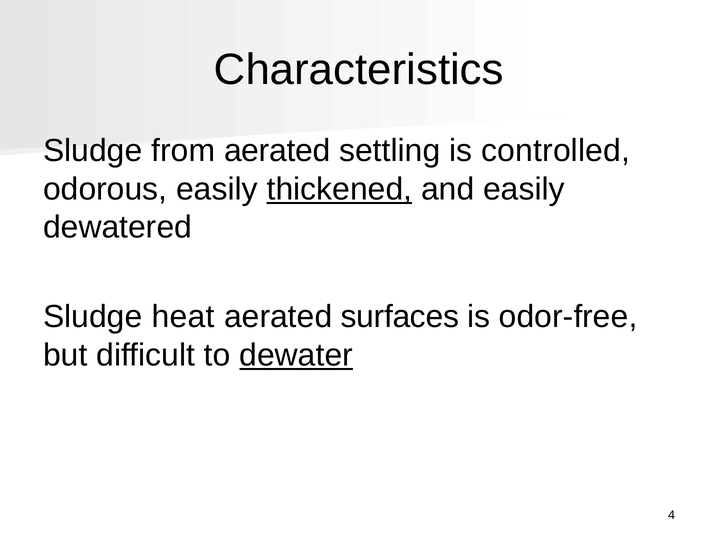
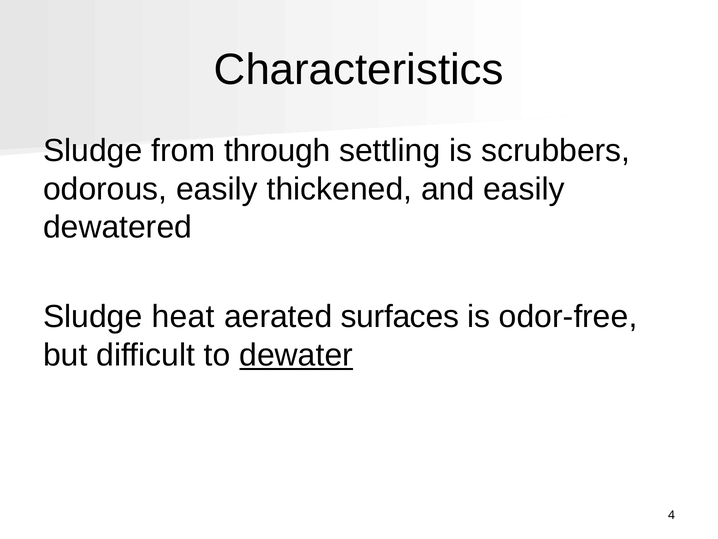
from aerated: aerated -> through (277, 151)
controlled: controlled -> scrubbers (556, 151)
thickened underline: present -> none (339, 189)
